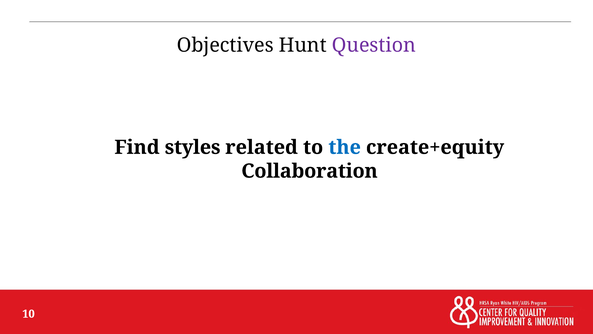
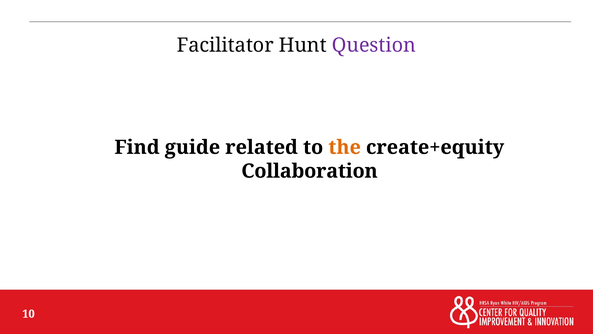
Objectives: Objectives -> Facilitator (225, 45)
styles: styles -> guide (192, 147)
the colour: blue -> orange (345, 147)
